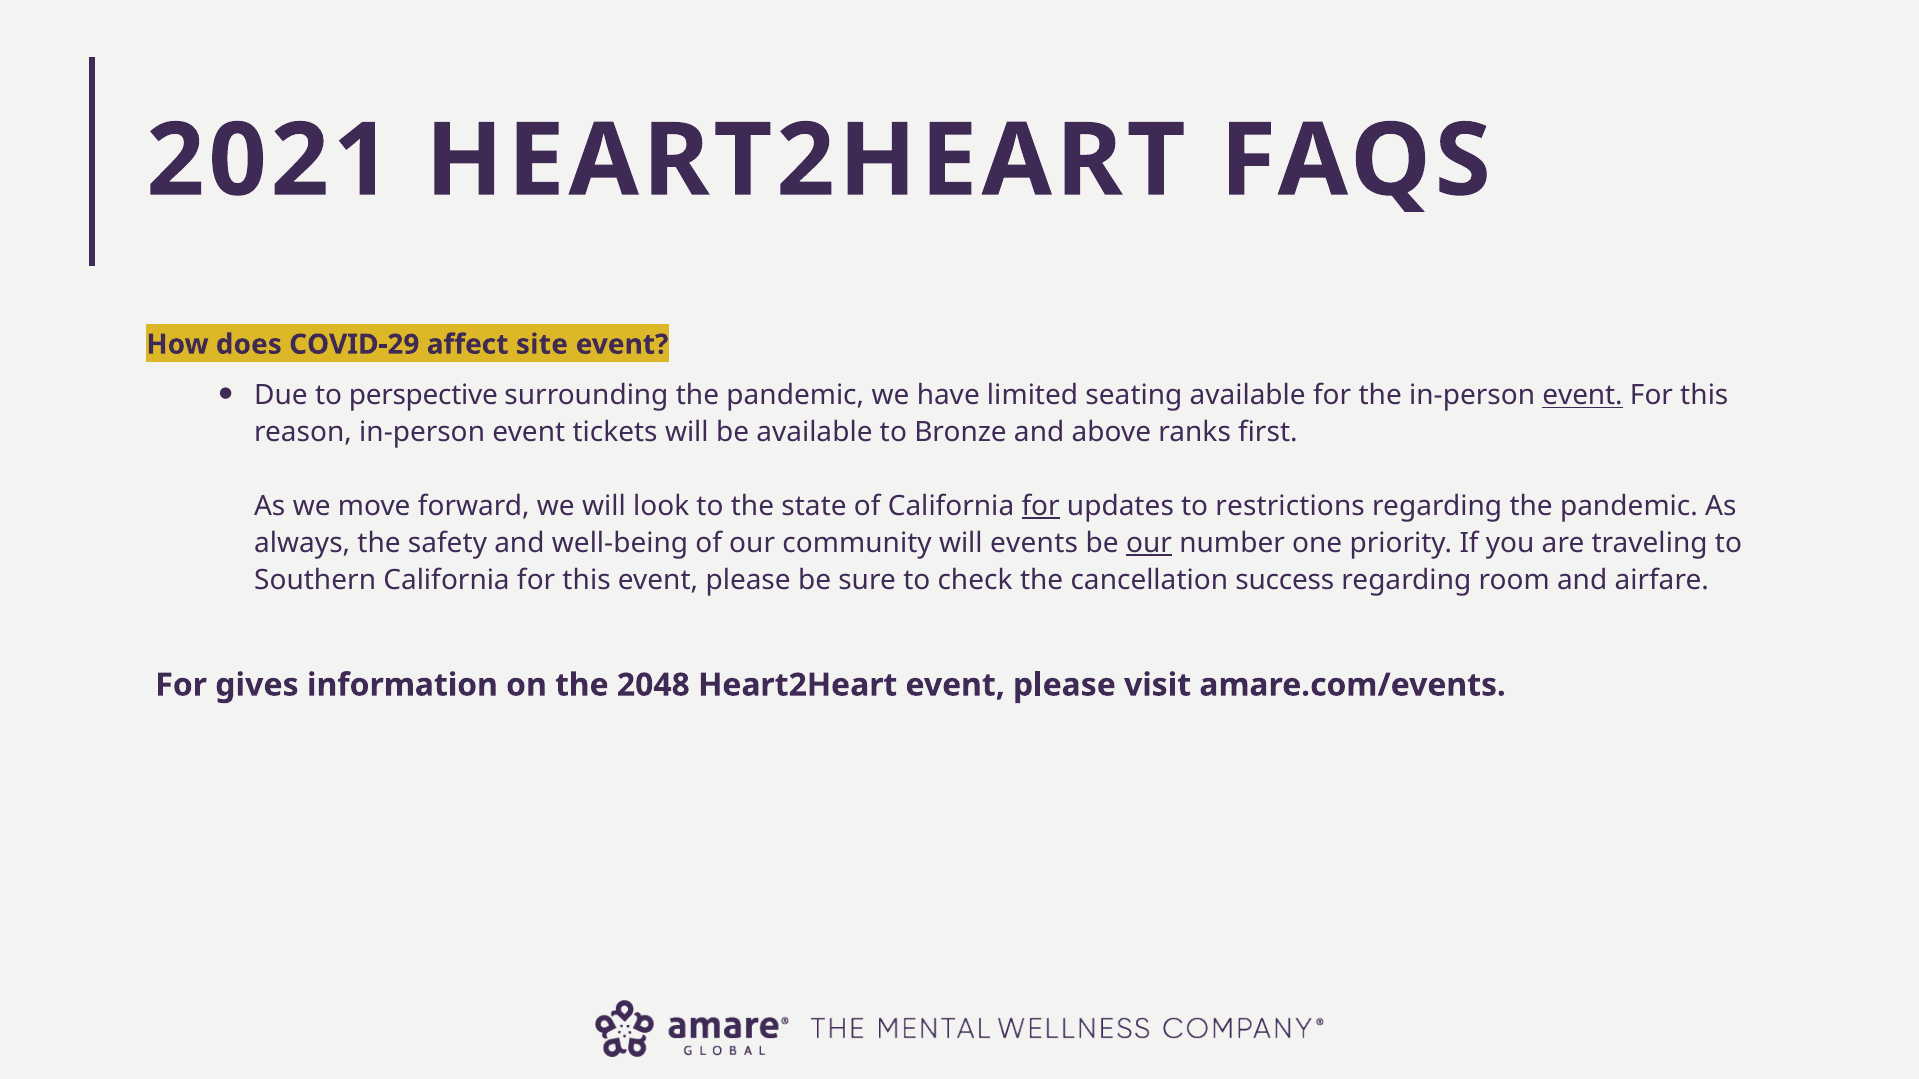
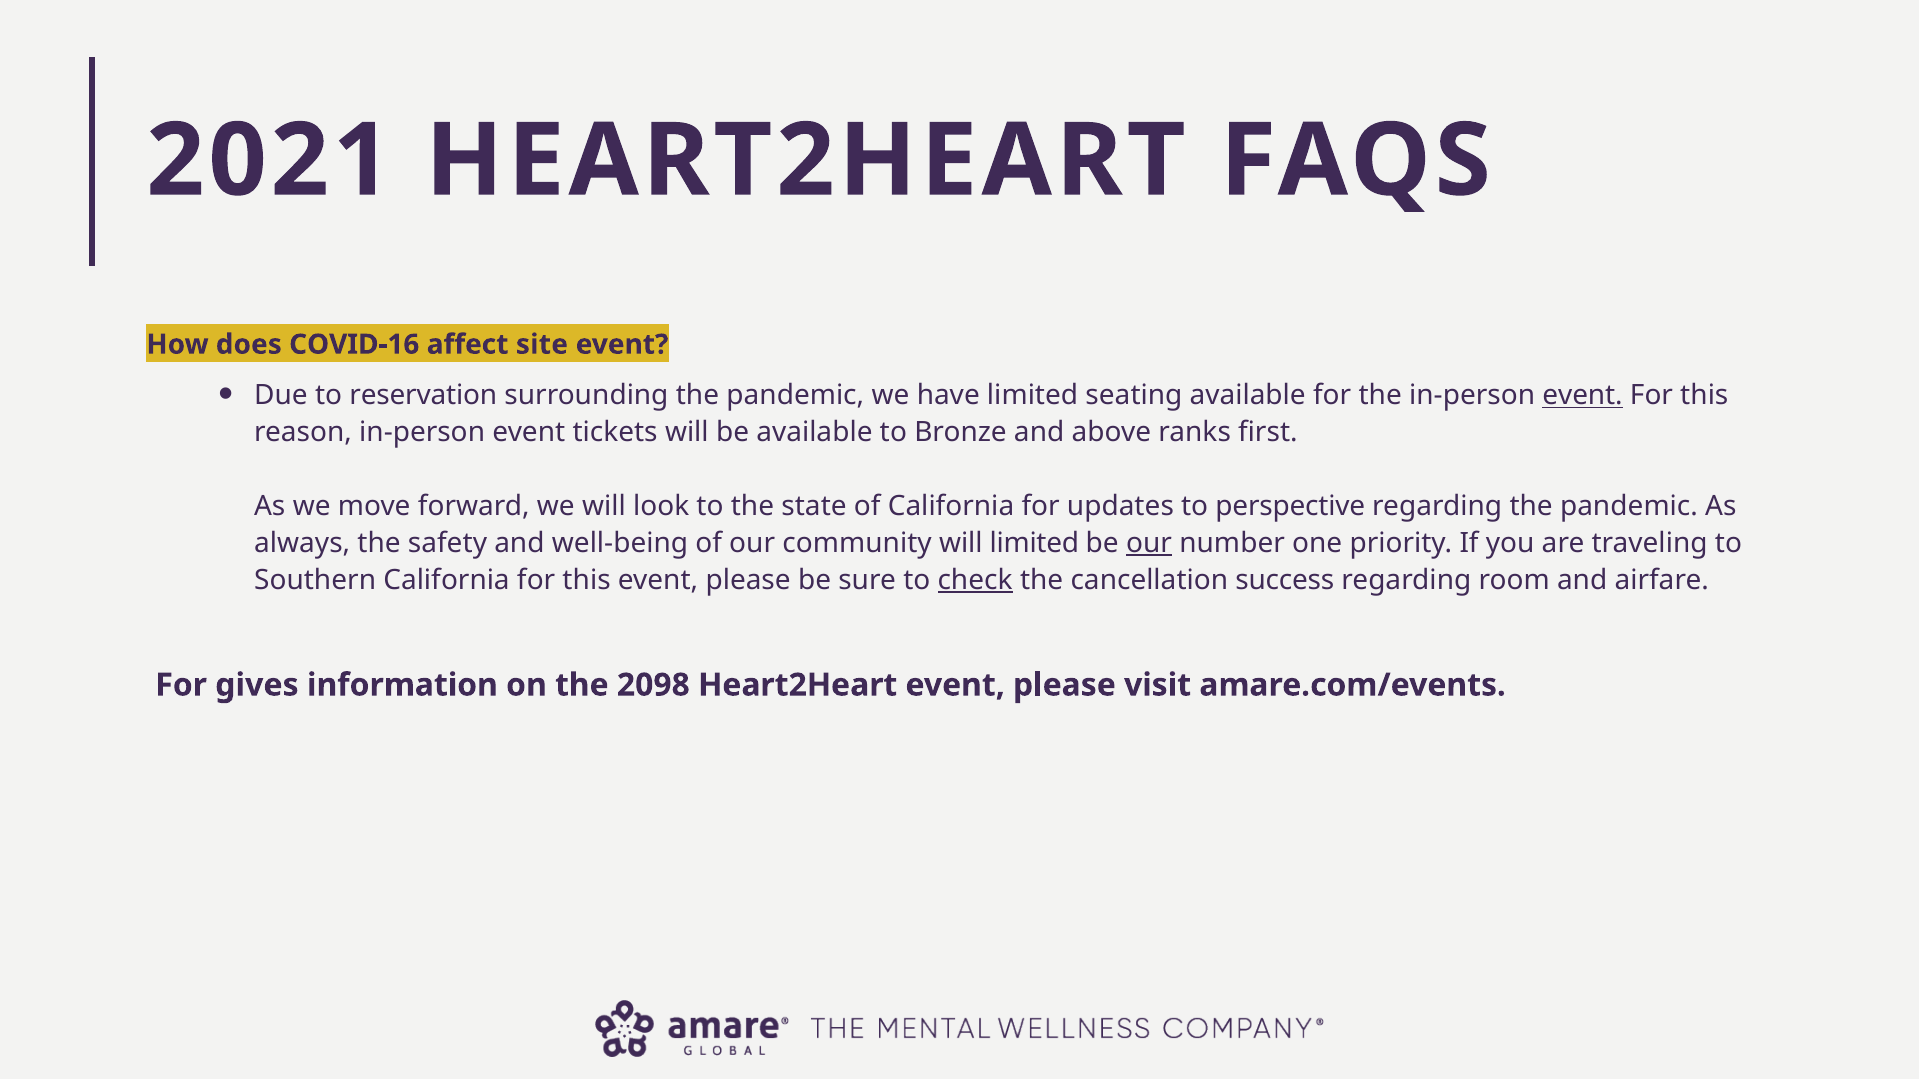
COVID-29: COVID-29 -> COVID-16 (354, 345)
perspective: perspective -> reservation (423, 396)
for underline: present -> none (1041, 506)
restrictions: restrictions -> perspective (1290, 506)
will events: events -> limited (1034, 543)
check underline: none -> present (975, 580)
2048: 2048 -> 2098 (653, 685)
